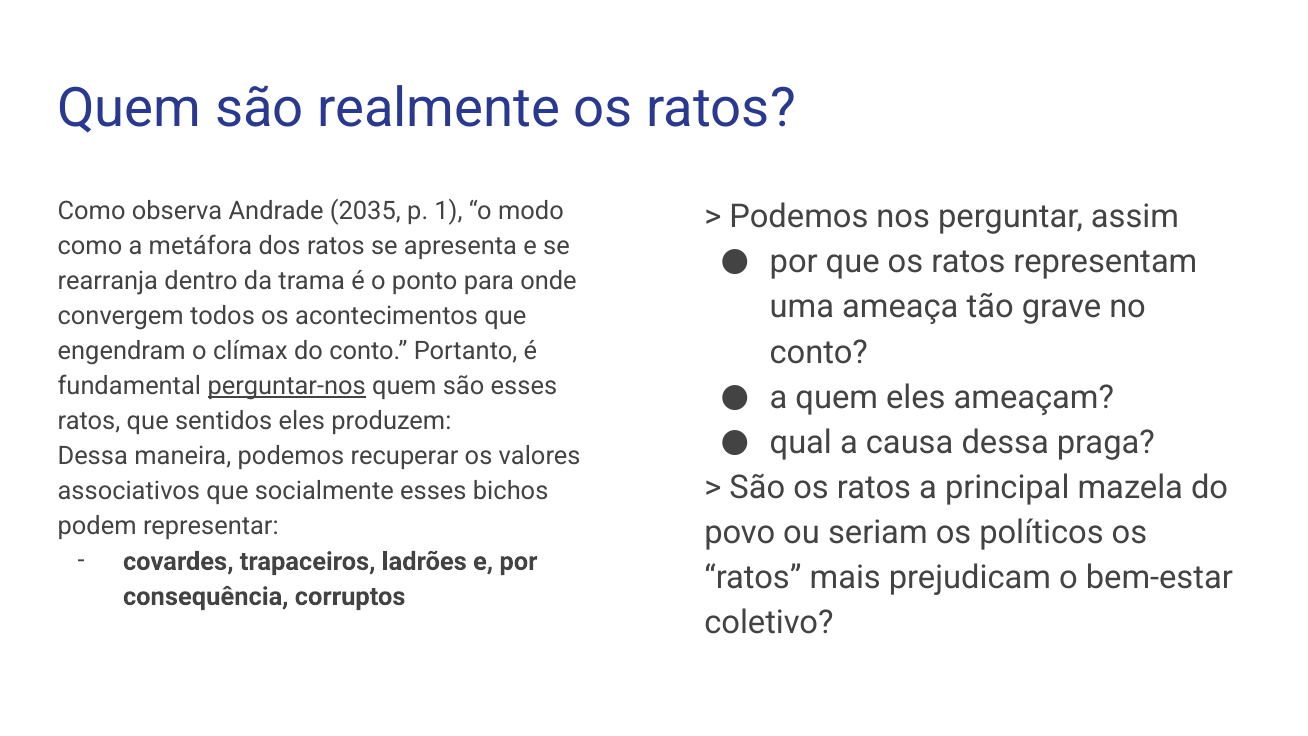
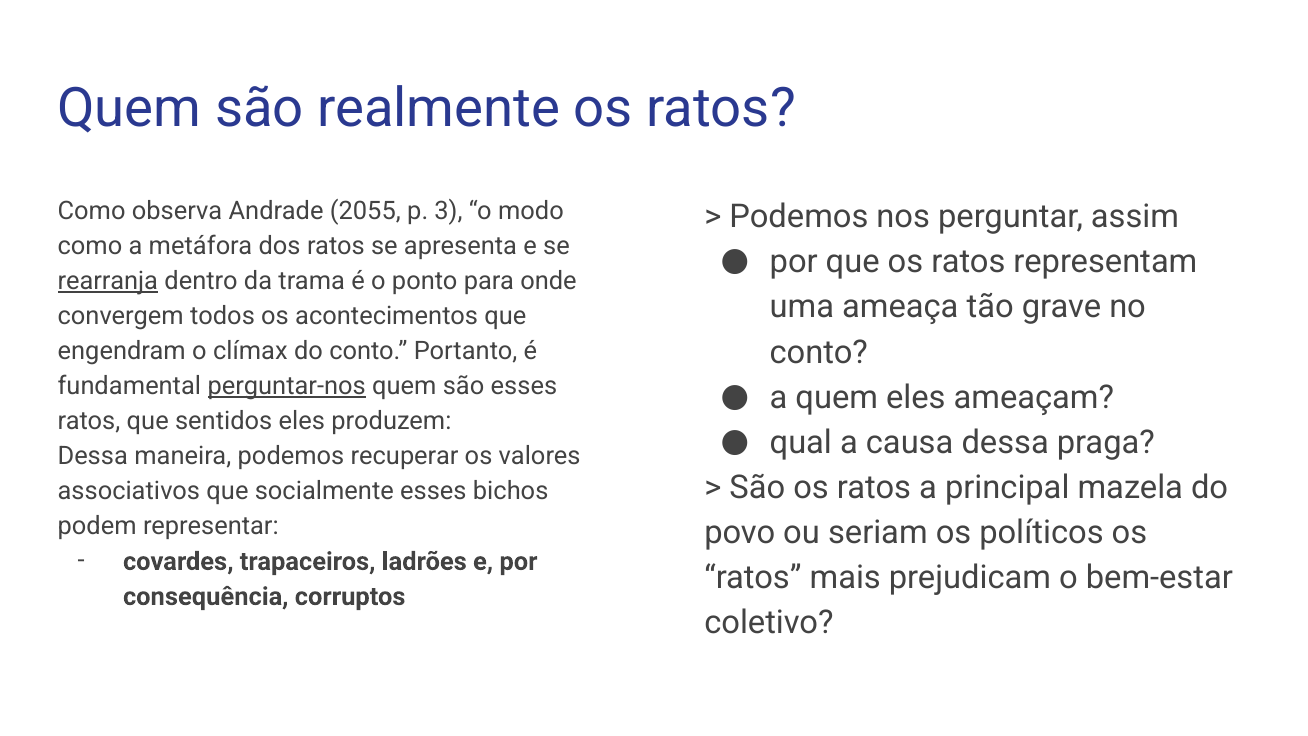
2035: 2035 -> 2055 (365, 211)
1: 1 -> 3 (448, 211)
rearranja underline: none -> present (108, 281)
